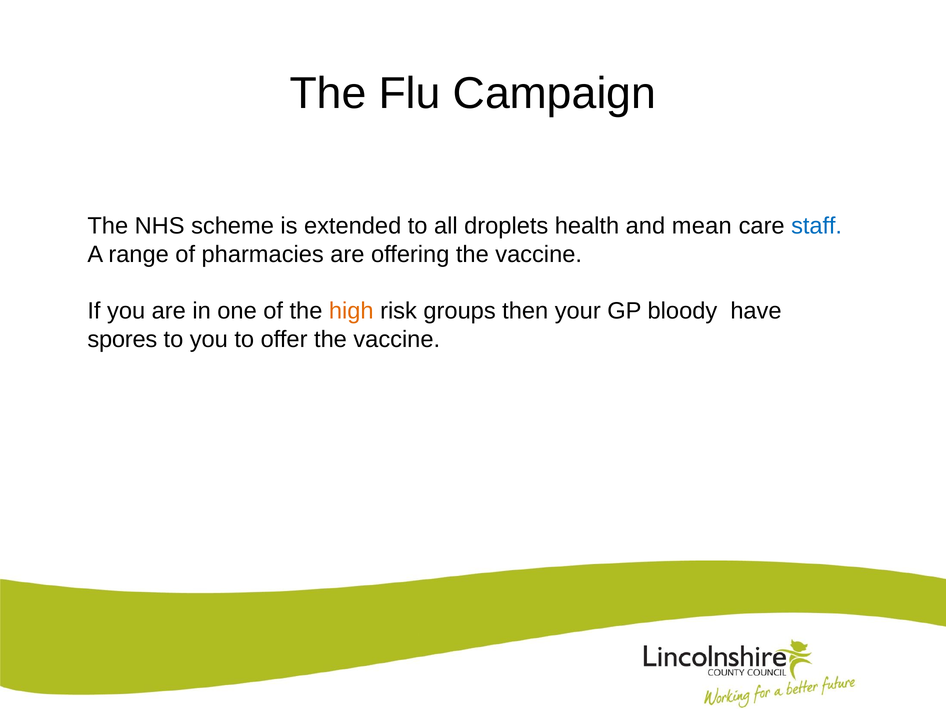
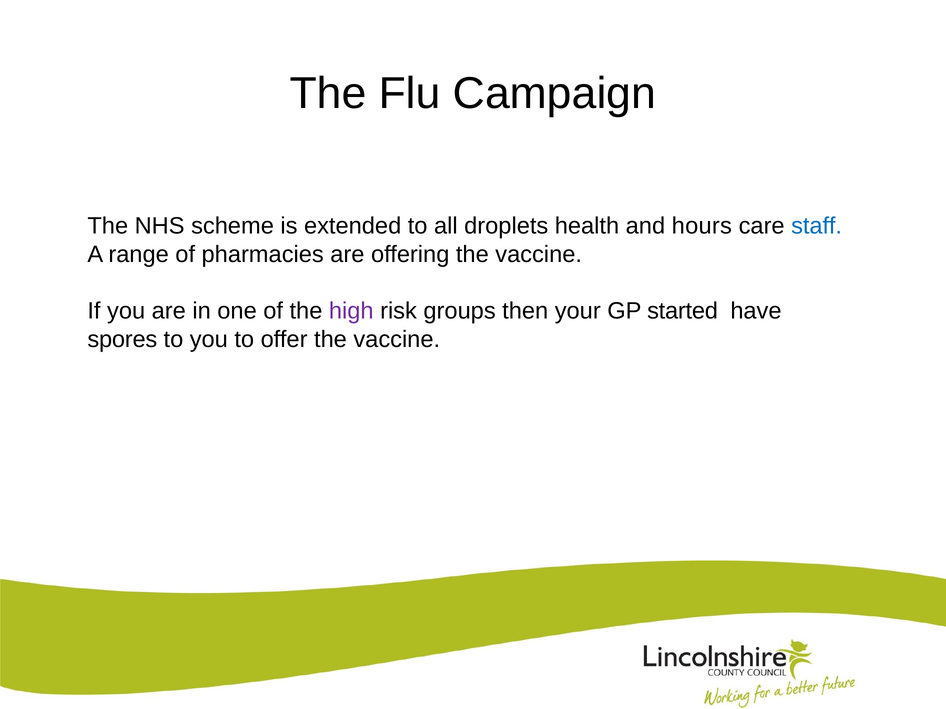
mean: mean -> hours (702, 226)
high colour: orange -> purple (351, 311)
bloody: bloody -> started (683, 311)
